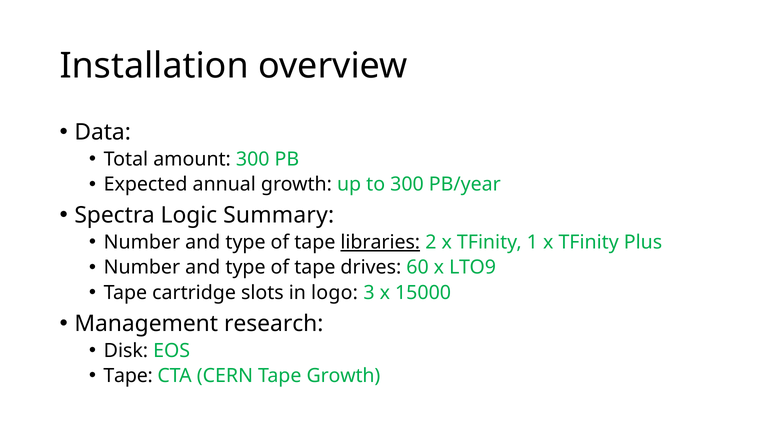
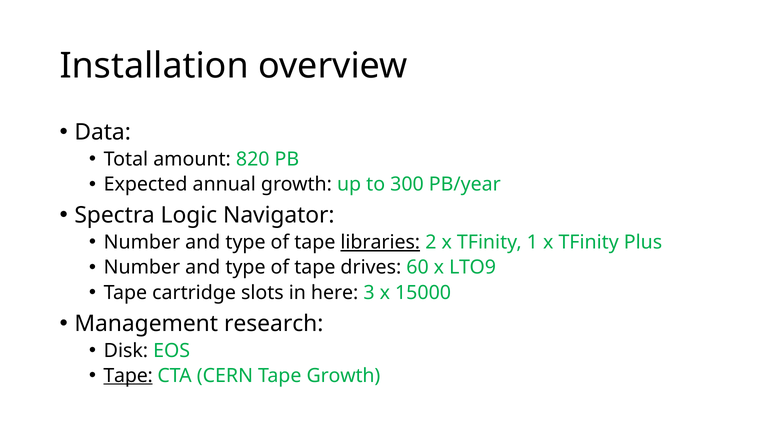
amount 300: 300 -> 820 (253, 159)
Summary: Summary -> Navigator (279, 216)
logo: logo -> here (335, 293)
Tape underline: none -> present (128, 376)
